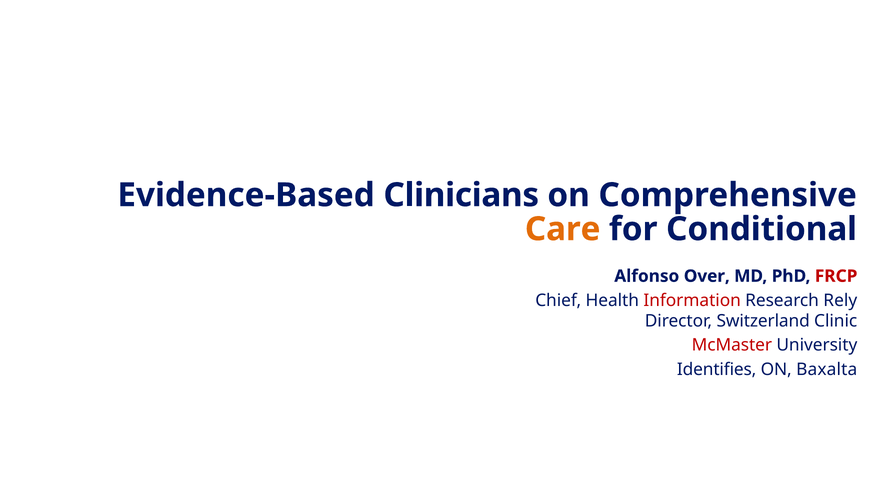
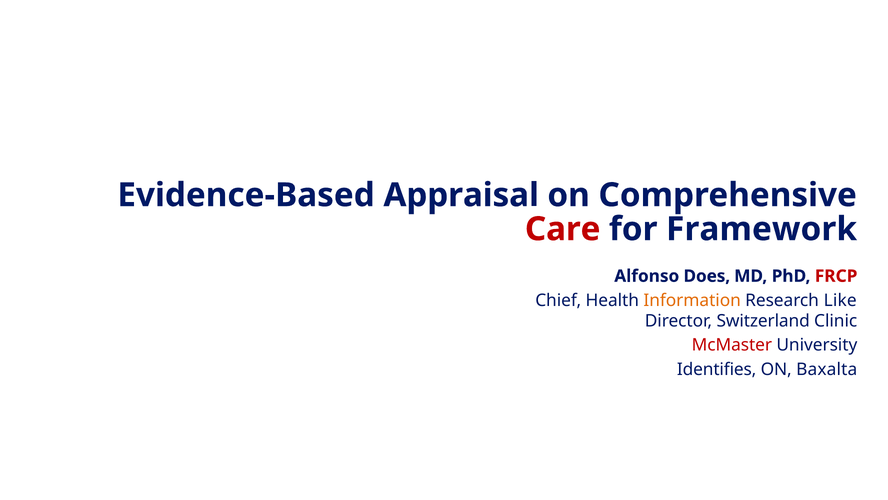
Clinicians: Clinicians -> Appraisal (461, 195)
Care colour: orange -> red (563, 229)
Conditional: Conditional -> Framework (762, 229)
Over: Over -> Does (707, 276)
Information colour: red -> orange (692, 300)
Rely: Rely -> Like (840, 300)
